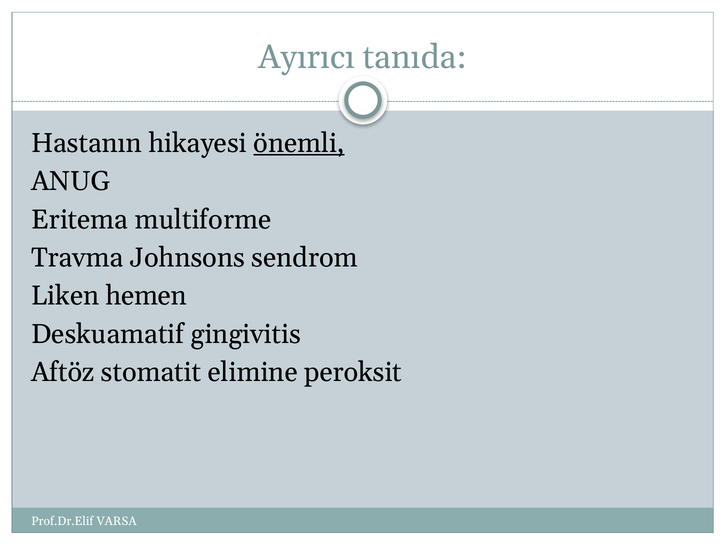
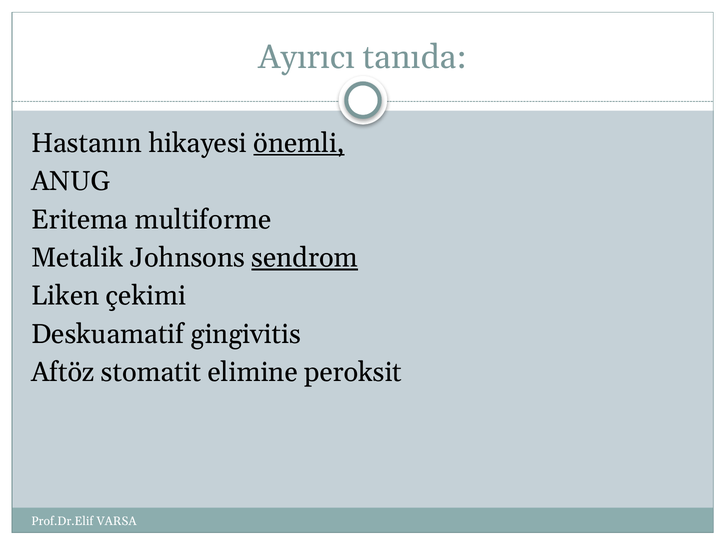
Travma: Travma -> Metalik (77, 258)
sendrom underline: none -> present (305, 258)
hemen: hemen -> çekimi (146, 296)
